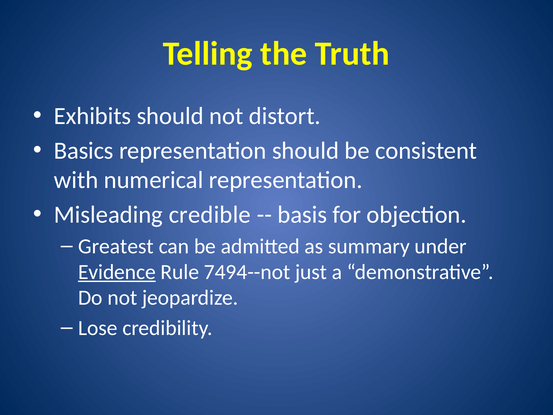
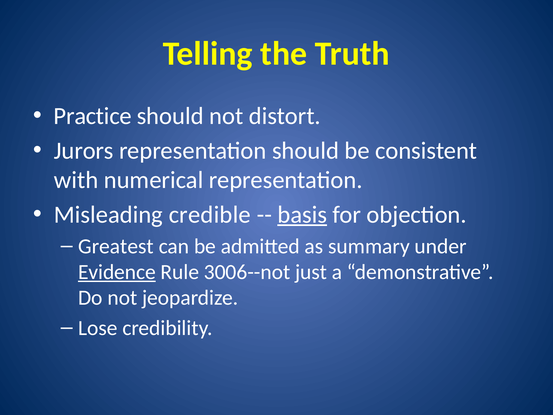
Exhibits: Exhibits -> Practice (93, 116)
Basics: Basics -> Jurors (84, 150)
basis underline: none -> present (302, 214)
7494--not: 7494--not -> 3006--not (247, 272)
